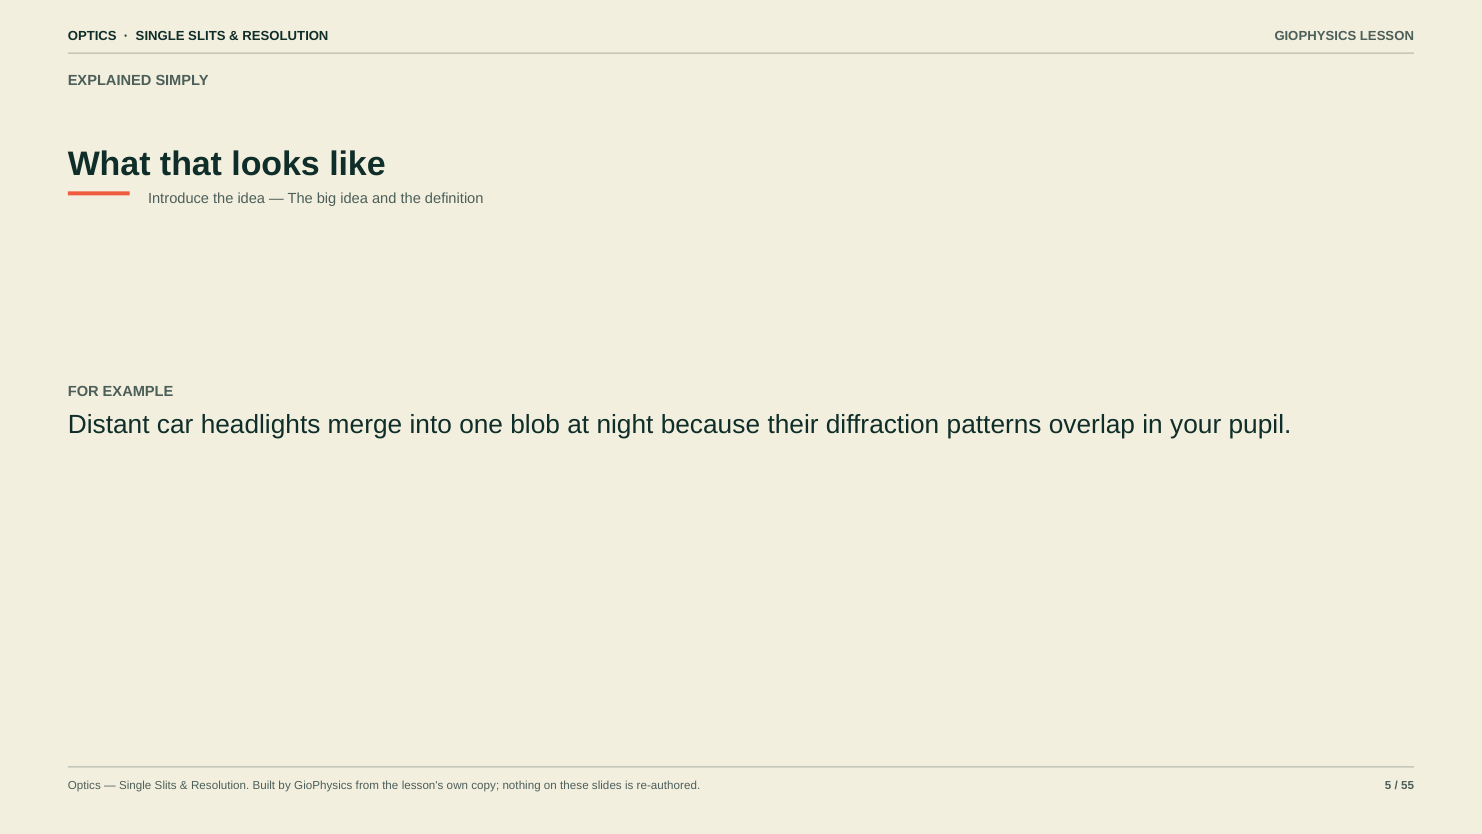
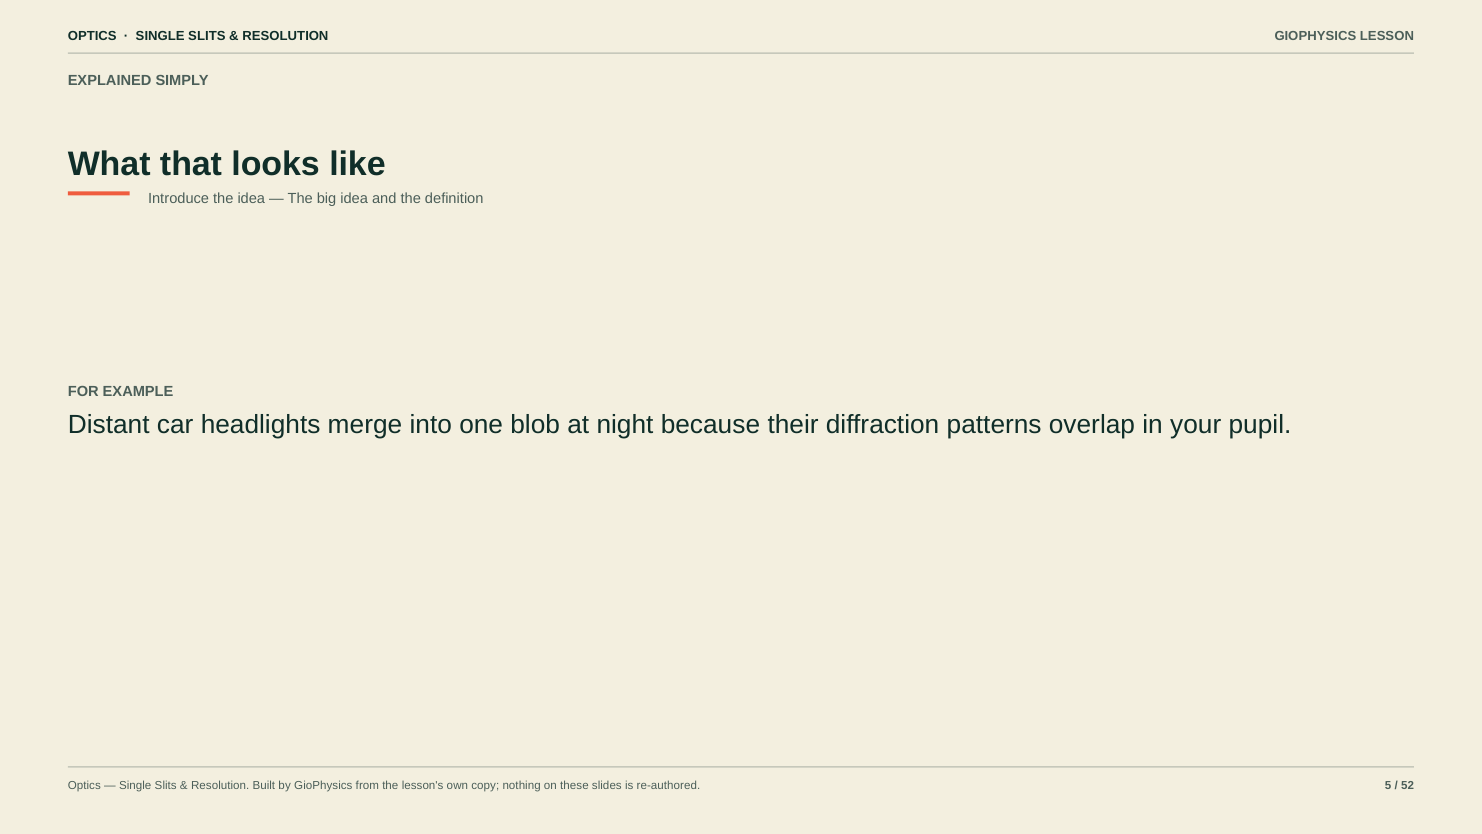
55: 55 -> 52 (1408, 786)
